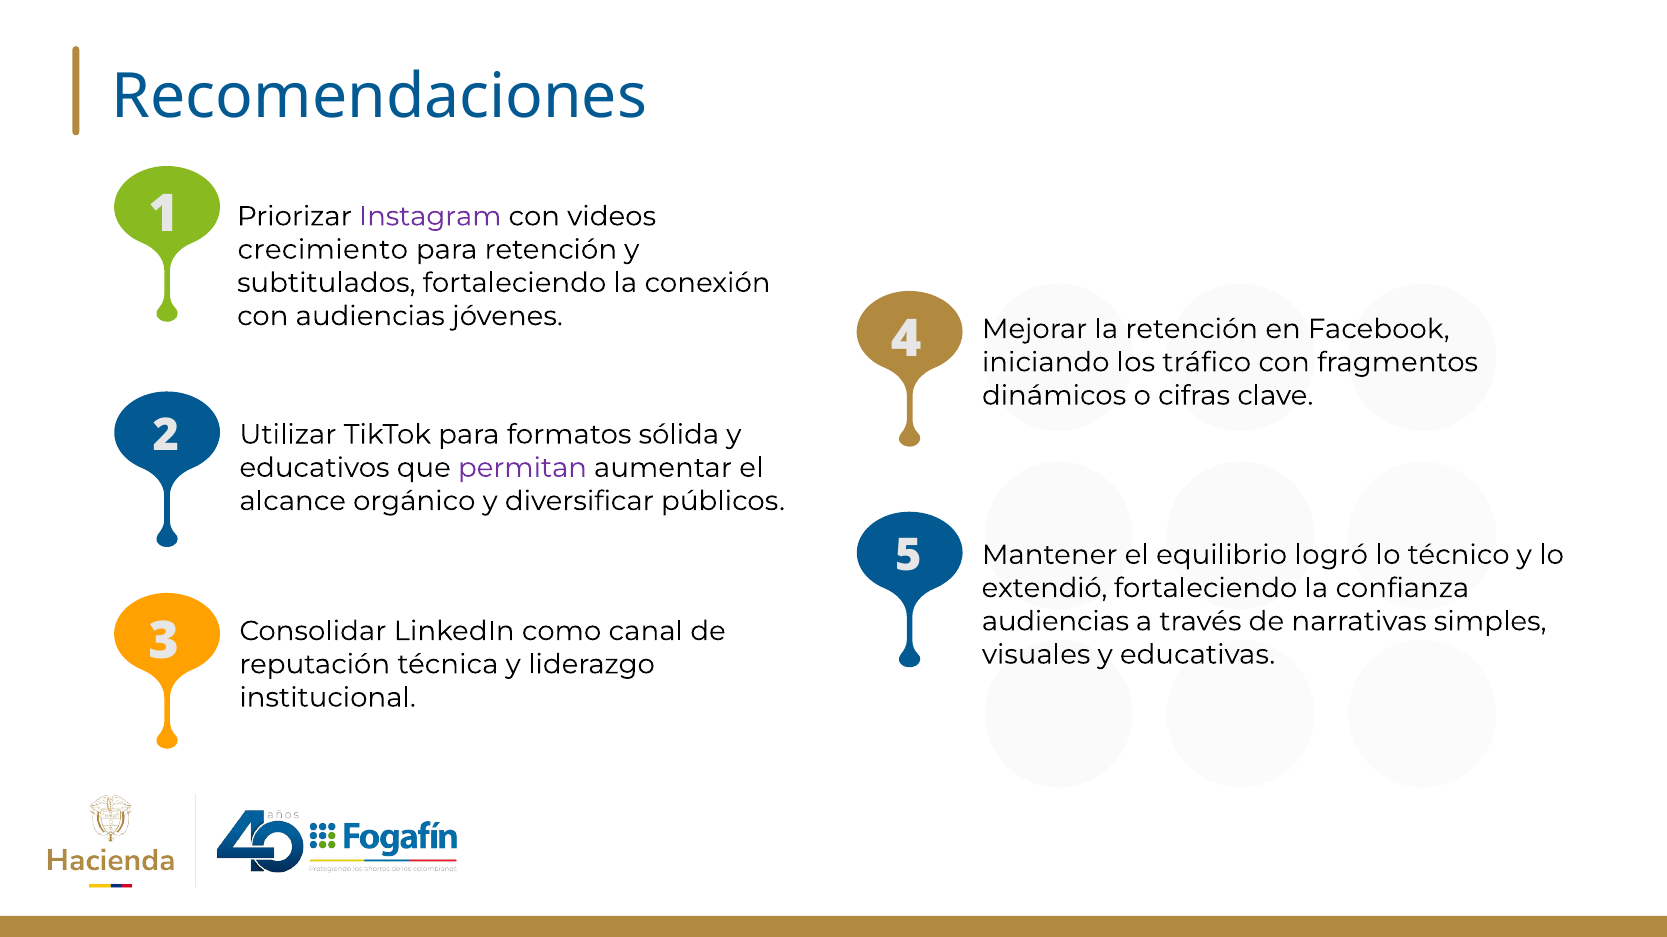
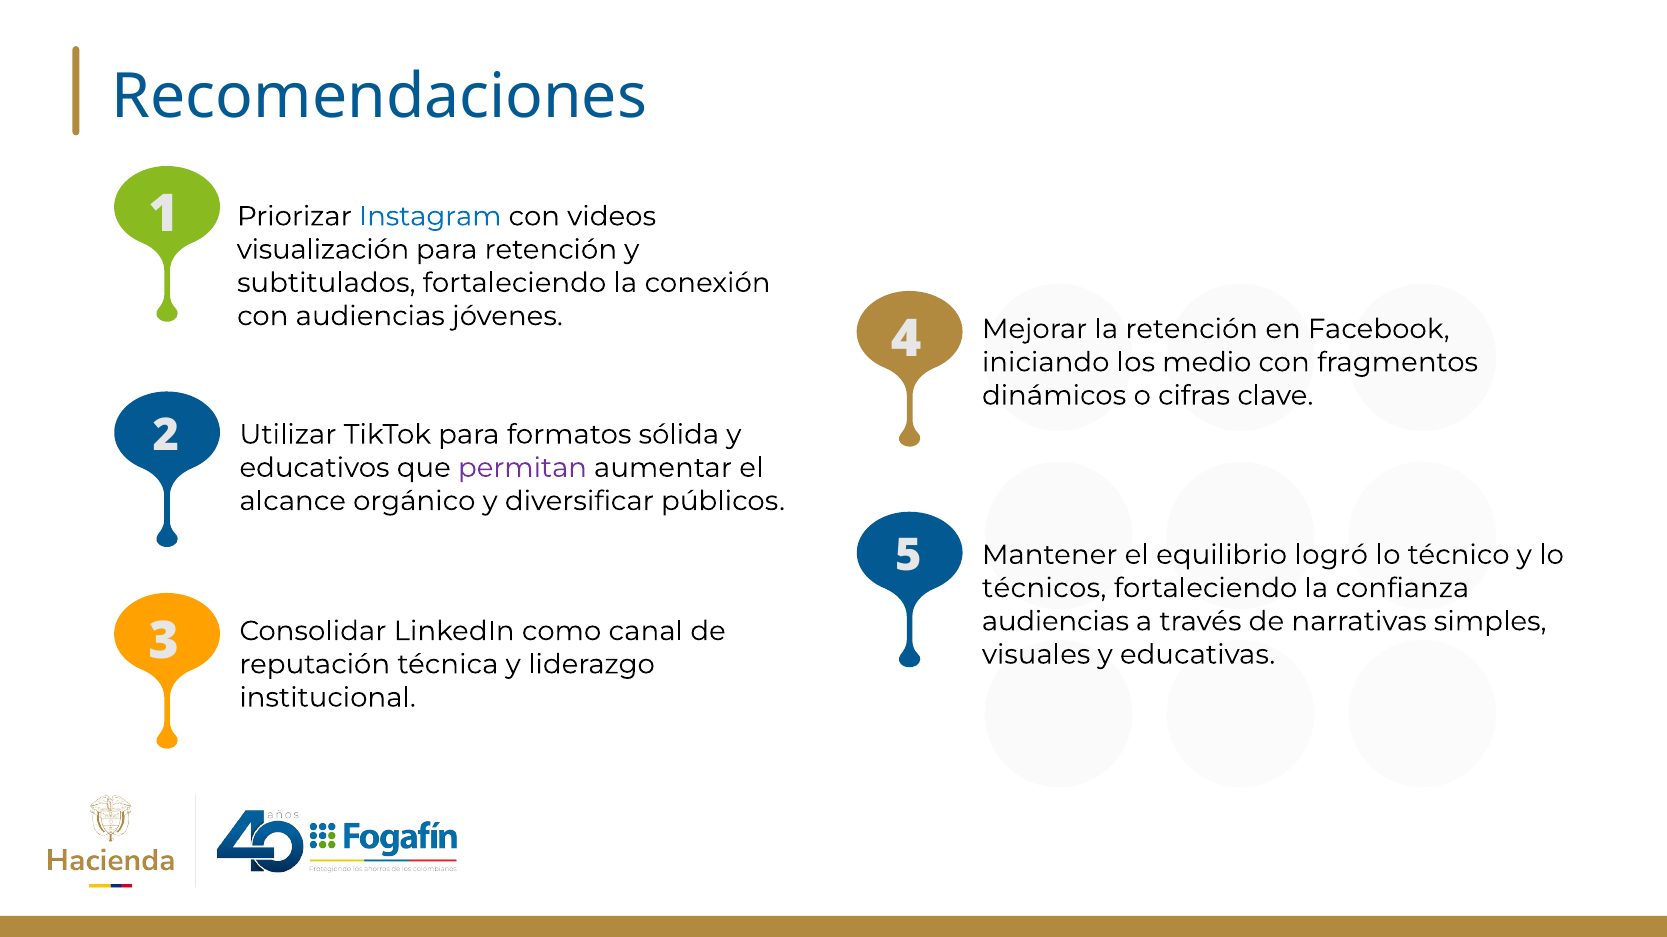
Instagram colour: purple -> blue (430, 216)
crecimiento: crecimiento -> visualización (323, 250)
tráfico: tráfico -> medio (1207, 363)
extendió: extendió -> técnicos (1044, 588)
